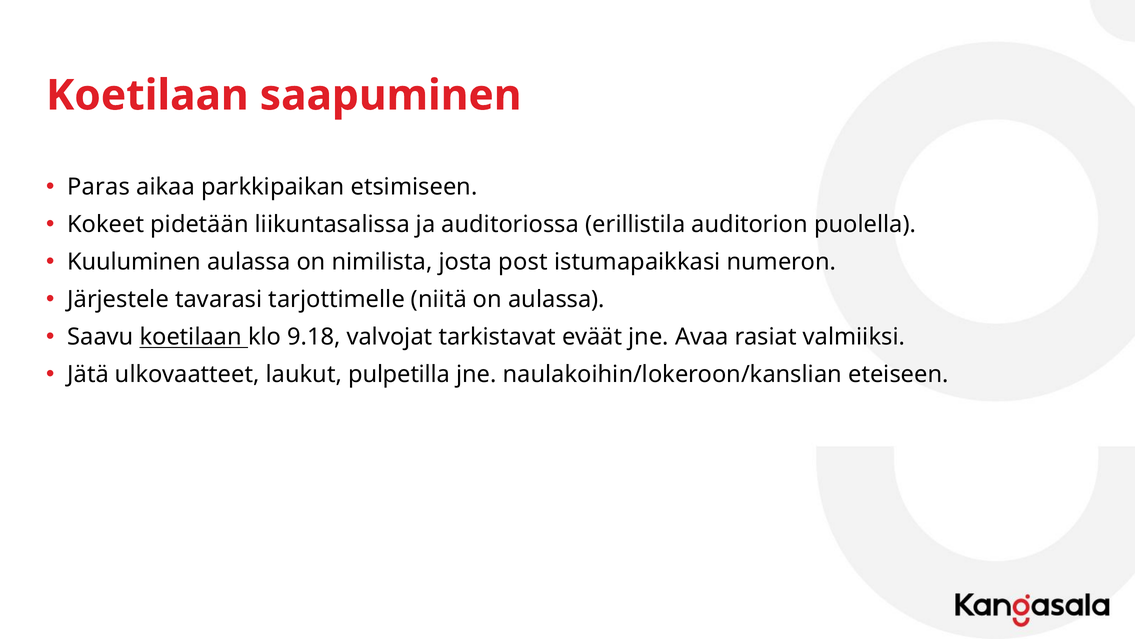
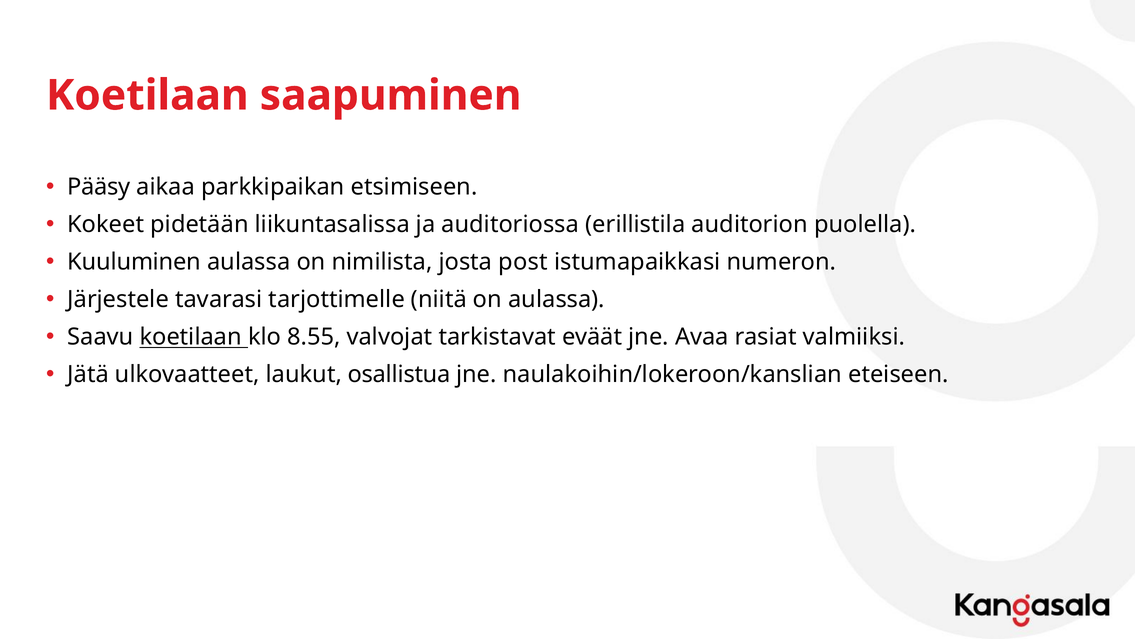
Paras: Paras -> Pääsy (99, 187)
9.18: 9.18 -> 8.55 (314, 336)
pulpetilla: pulpetilla -> osallistua (399, 374)
